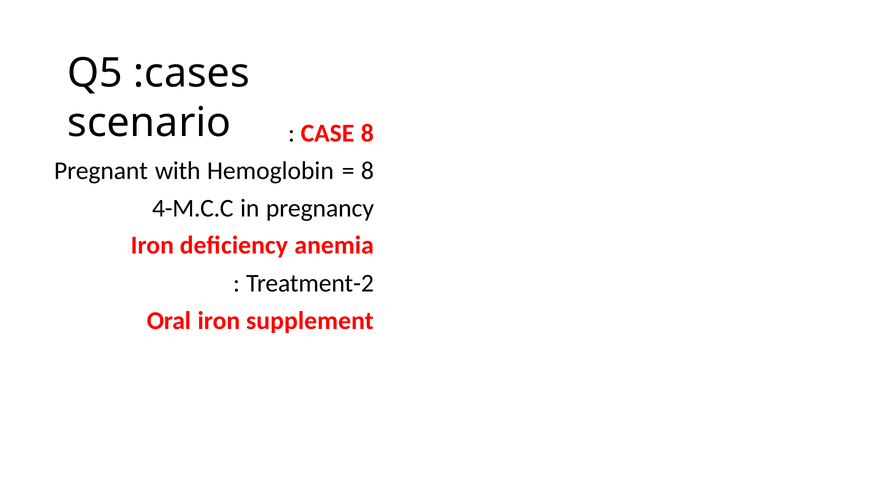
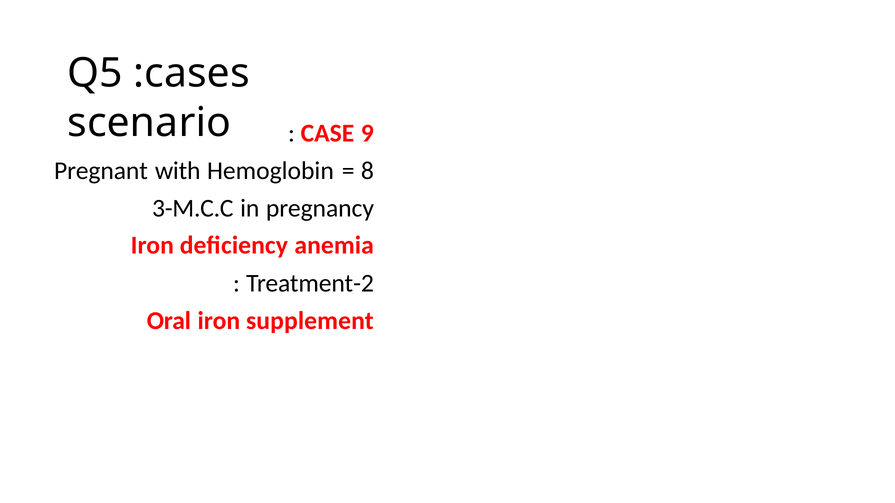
CASE 8: 8 -> 9 (367, 134)
4-M.C.C: 4-M.C.C -> 3-M.C.C (193, 209)
